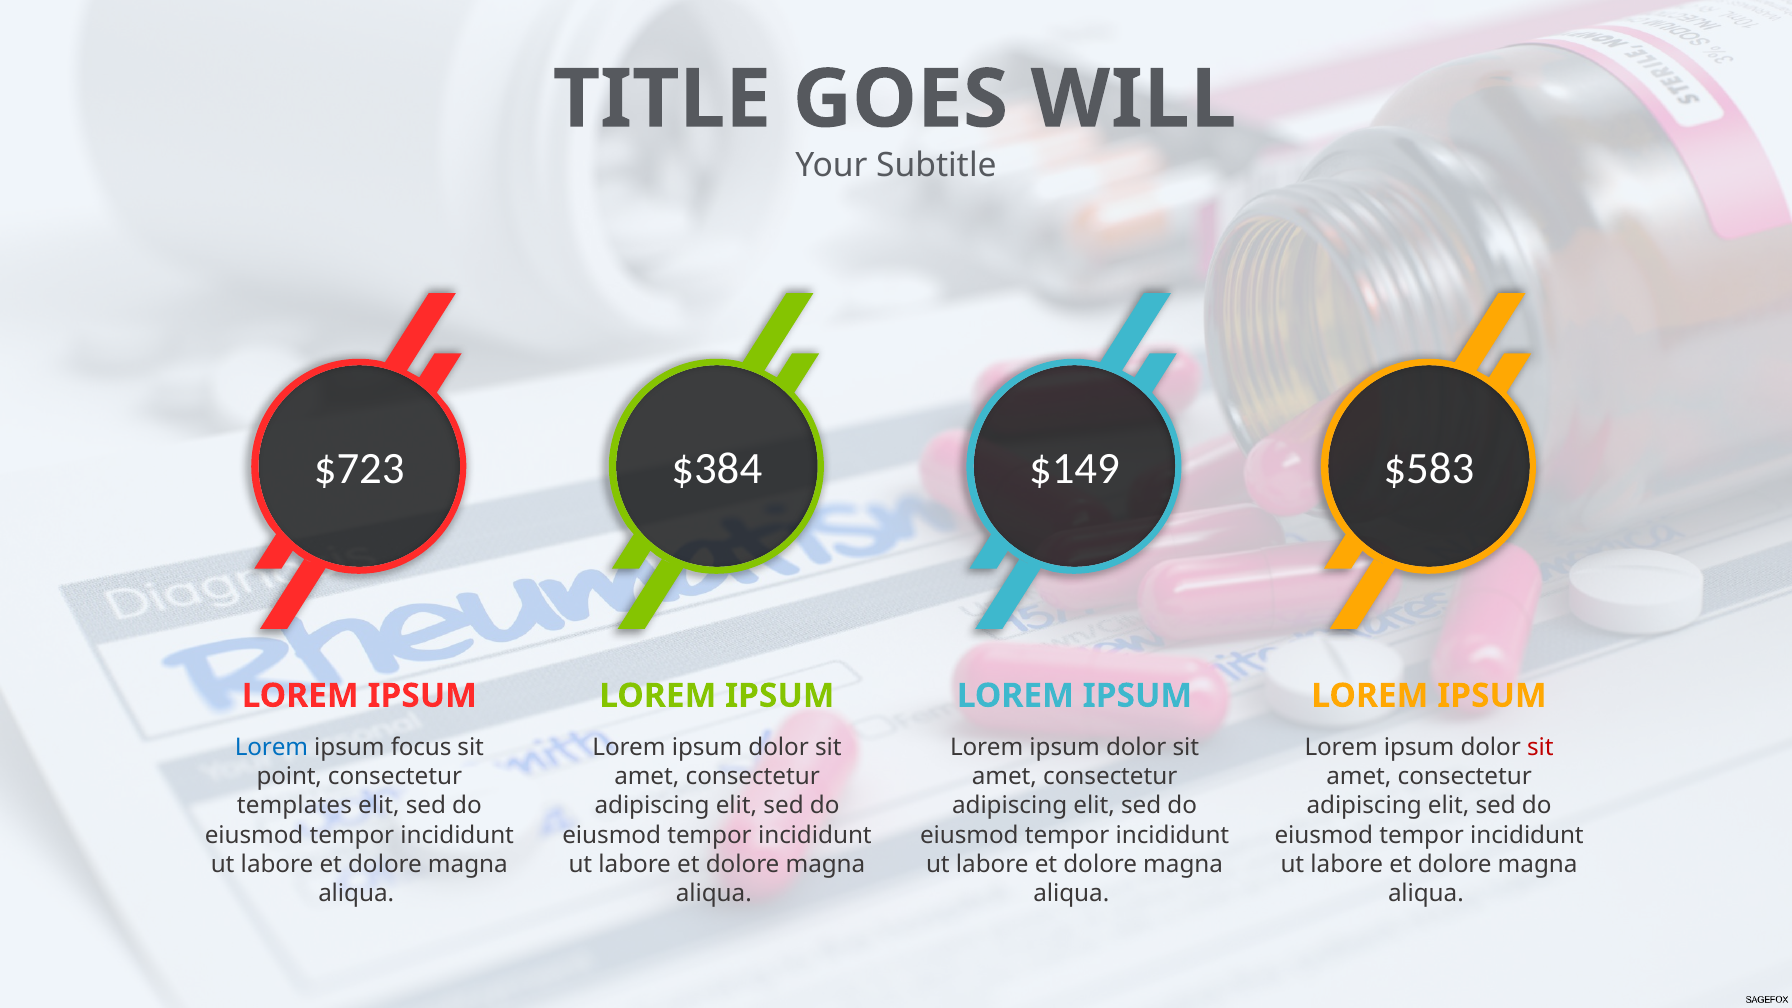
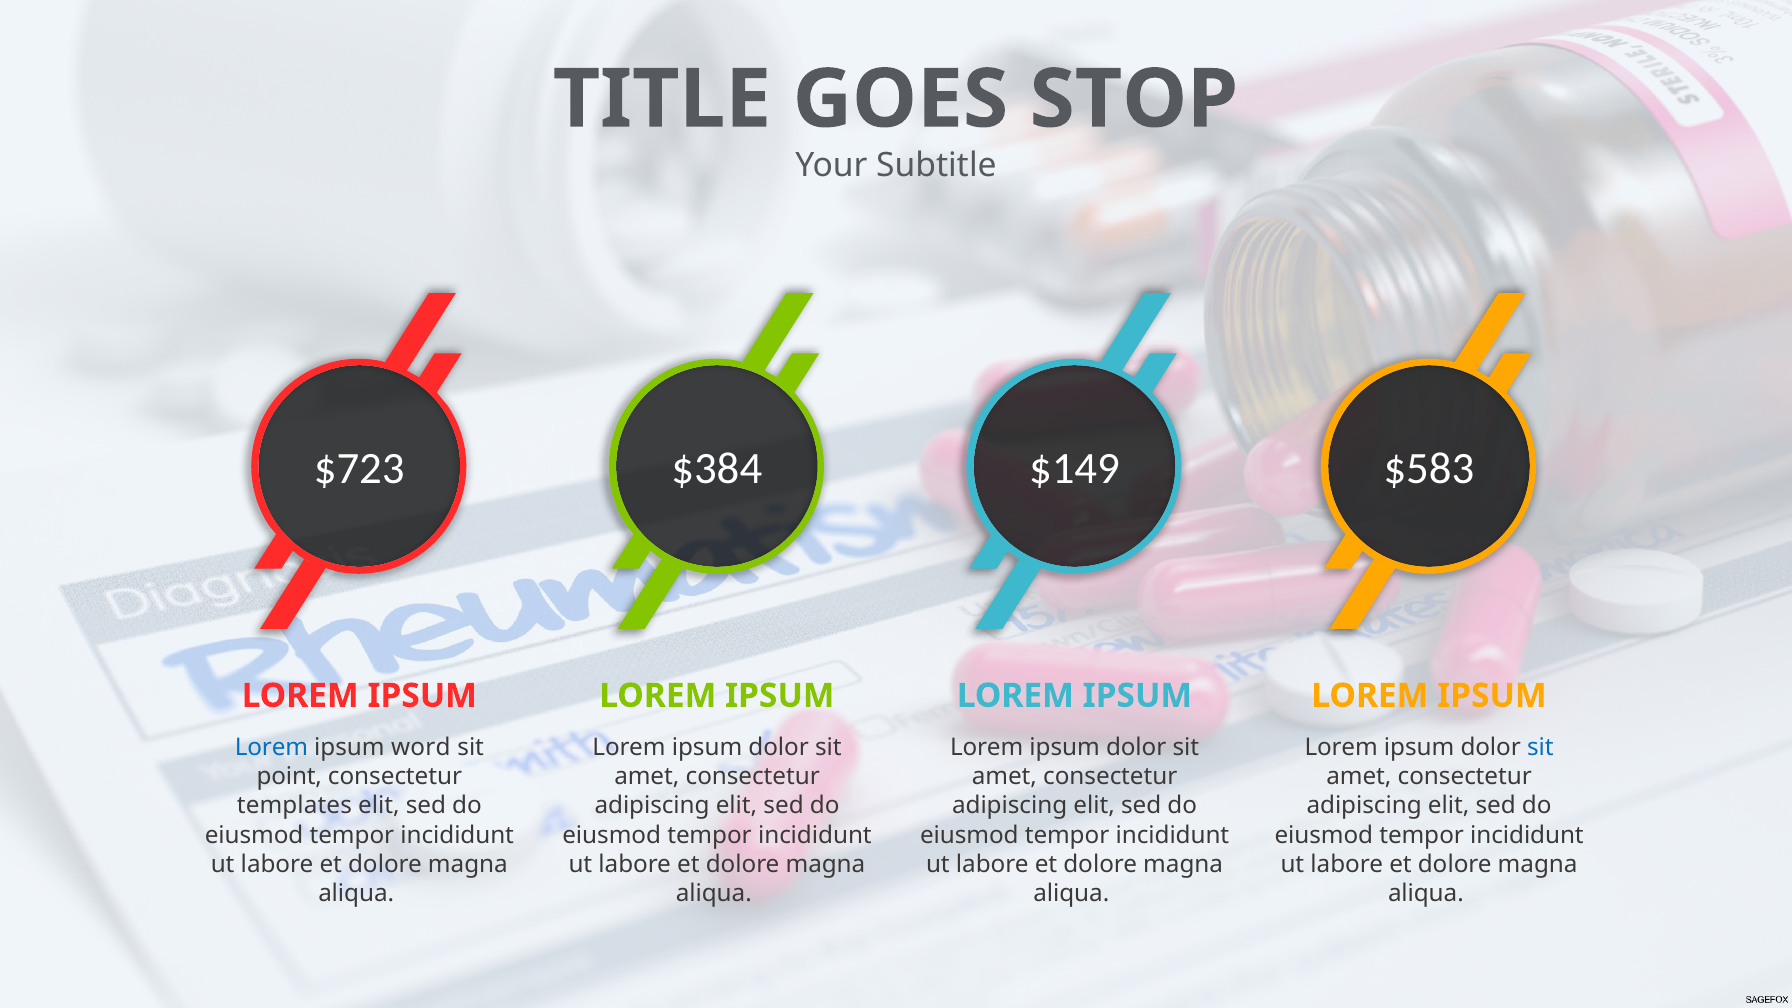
WILL: WILL -> STOP (1134, 100)
focus: focus -> word (421, 748)
sit colour: red -> blue (1540, 748)
